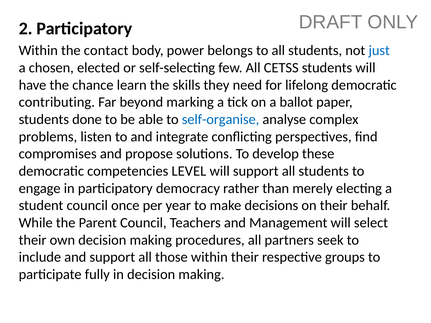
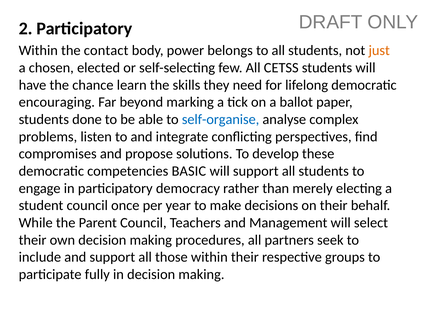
just colour: blue -> orange (379, 51)
contributing: contributing -> encouraging (57, 102)
LEVEL: LEVEL -> BASIC (189, 171)
